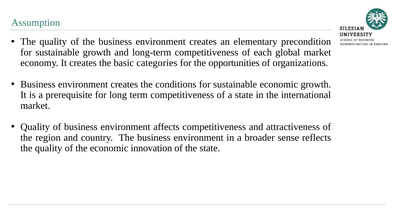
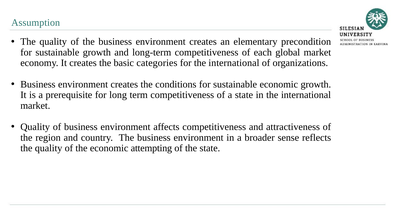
for the opportunities: opportunities -> international (234, 63)
innovation: innovation -> attempting (151, 148)
